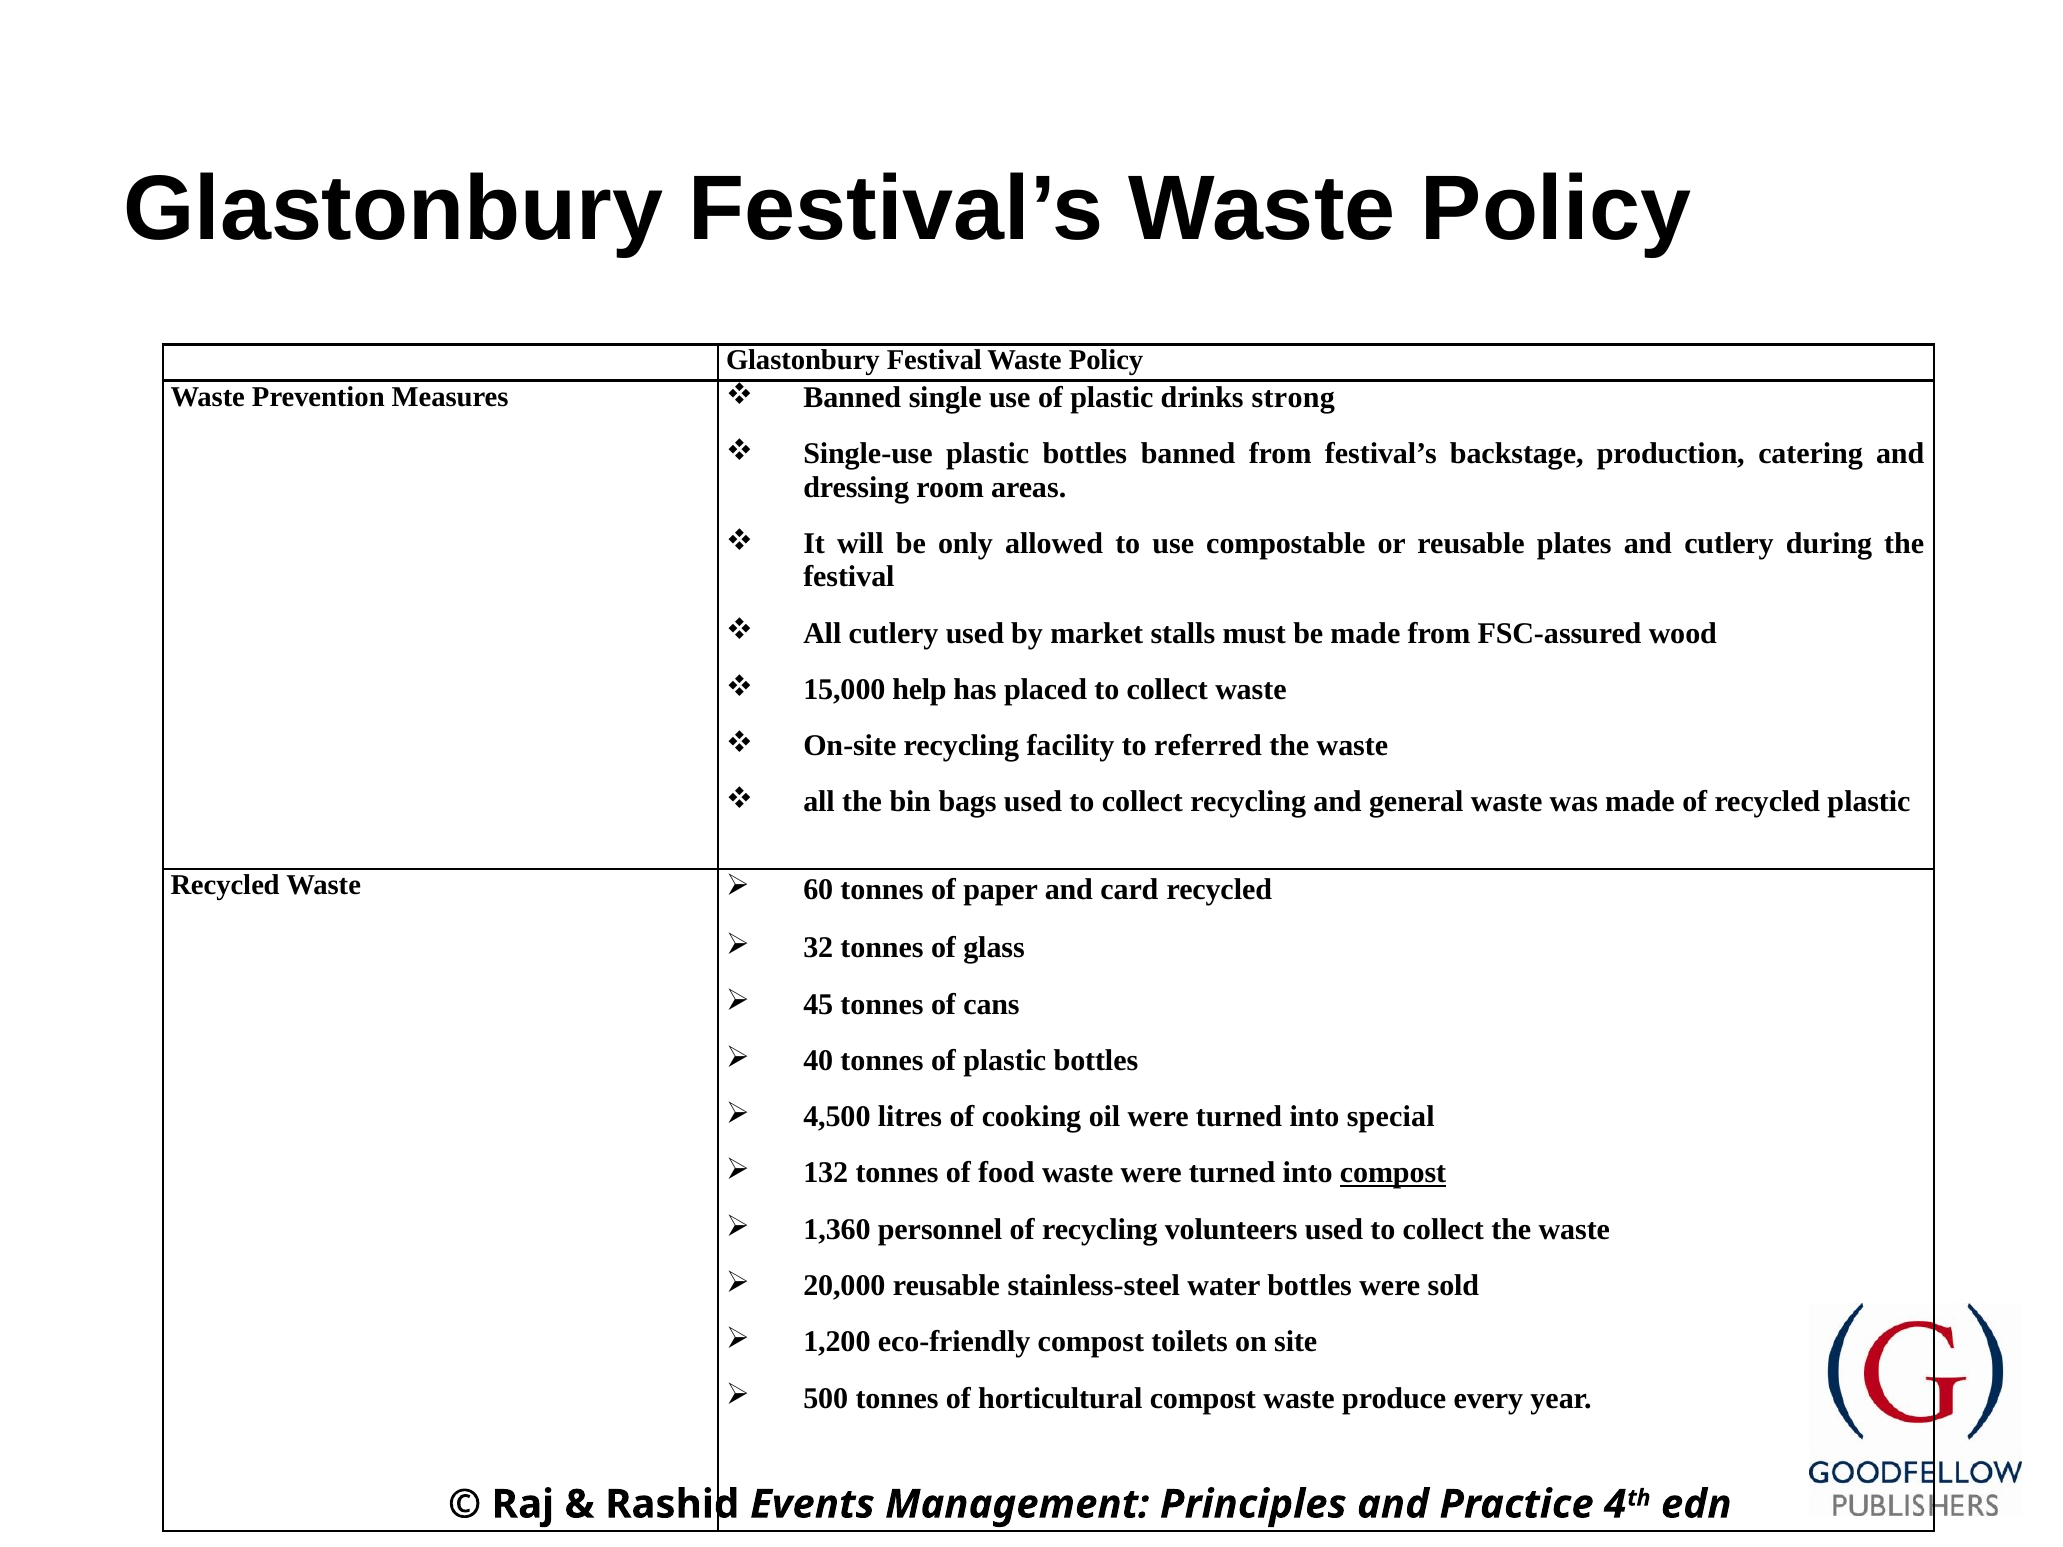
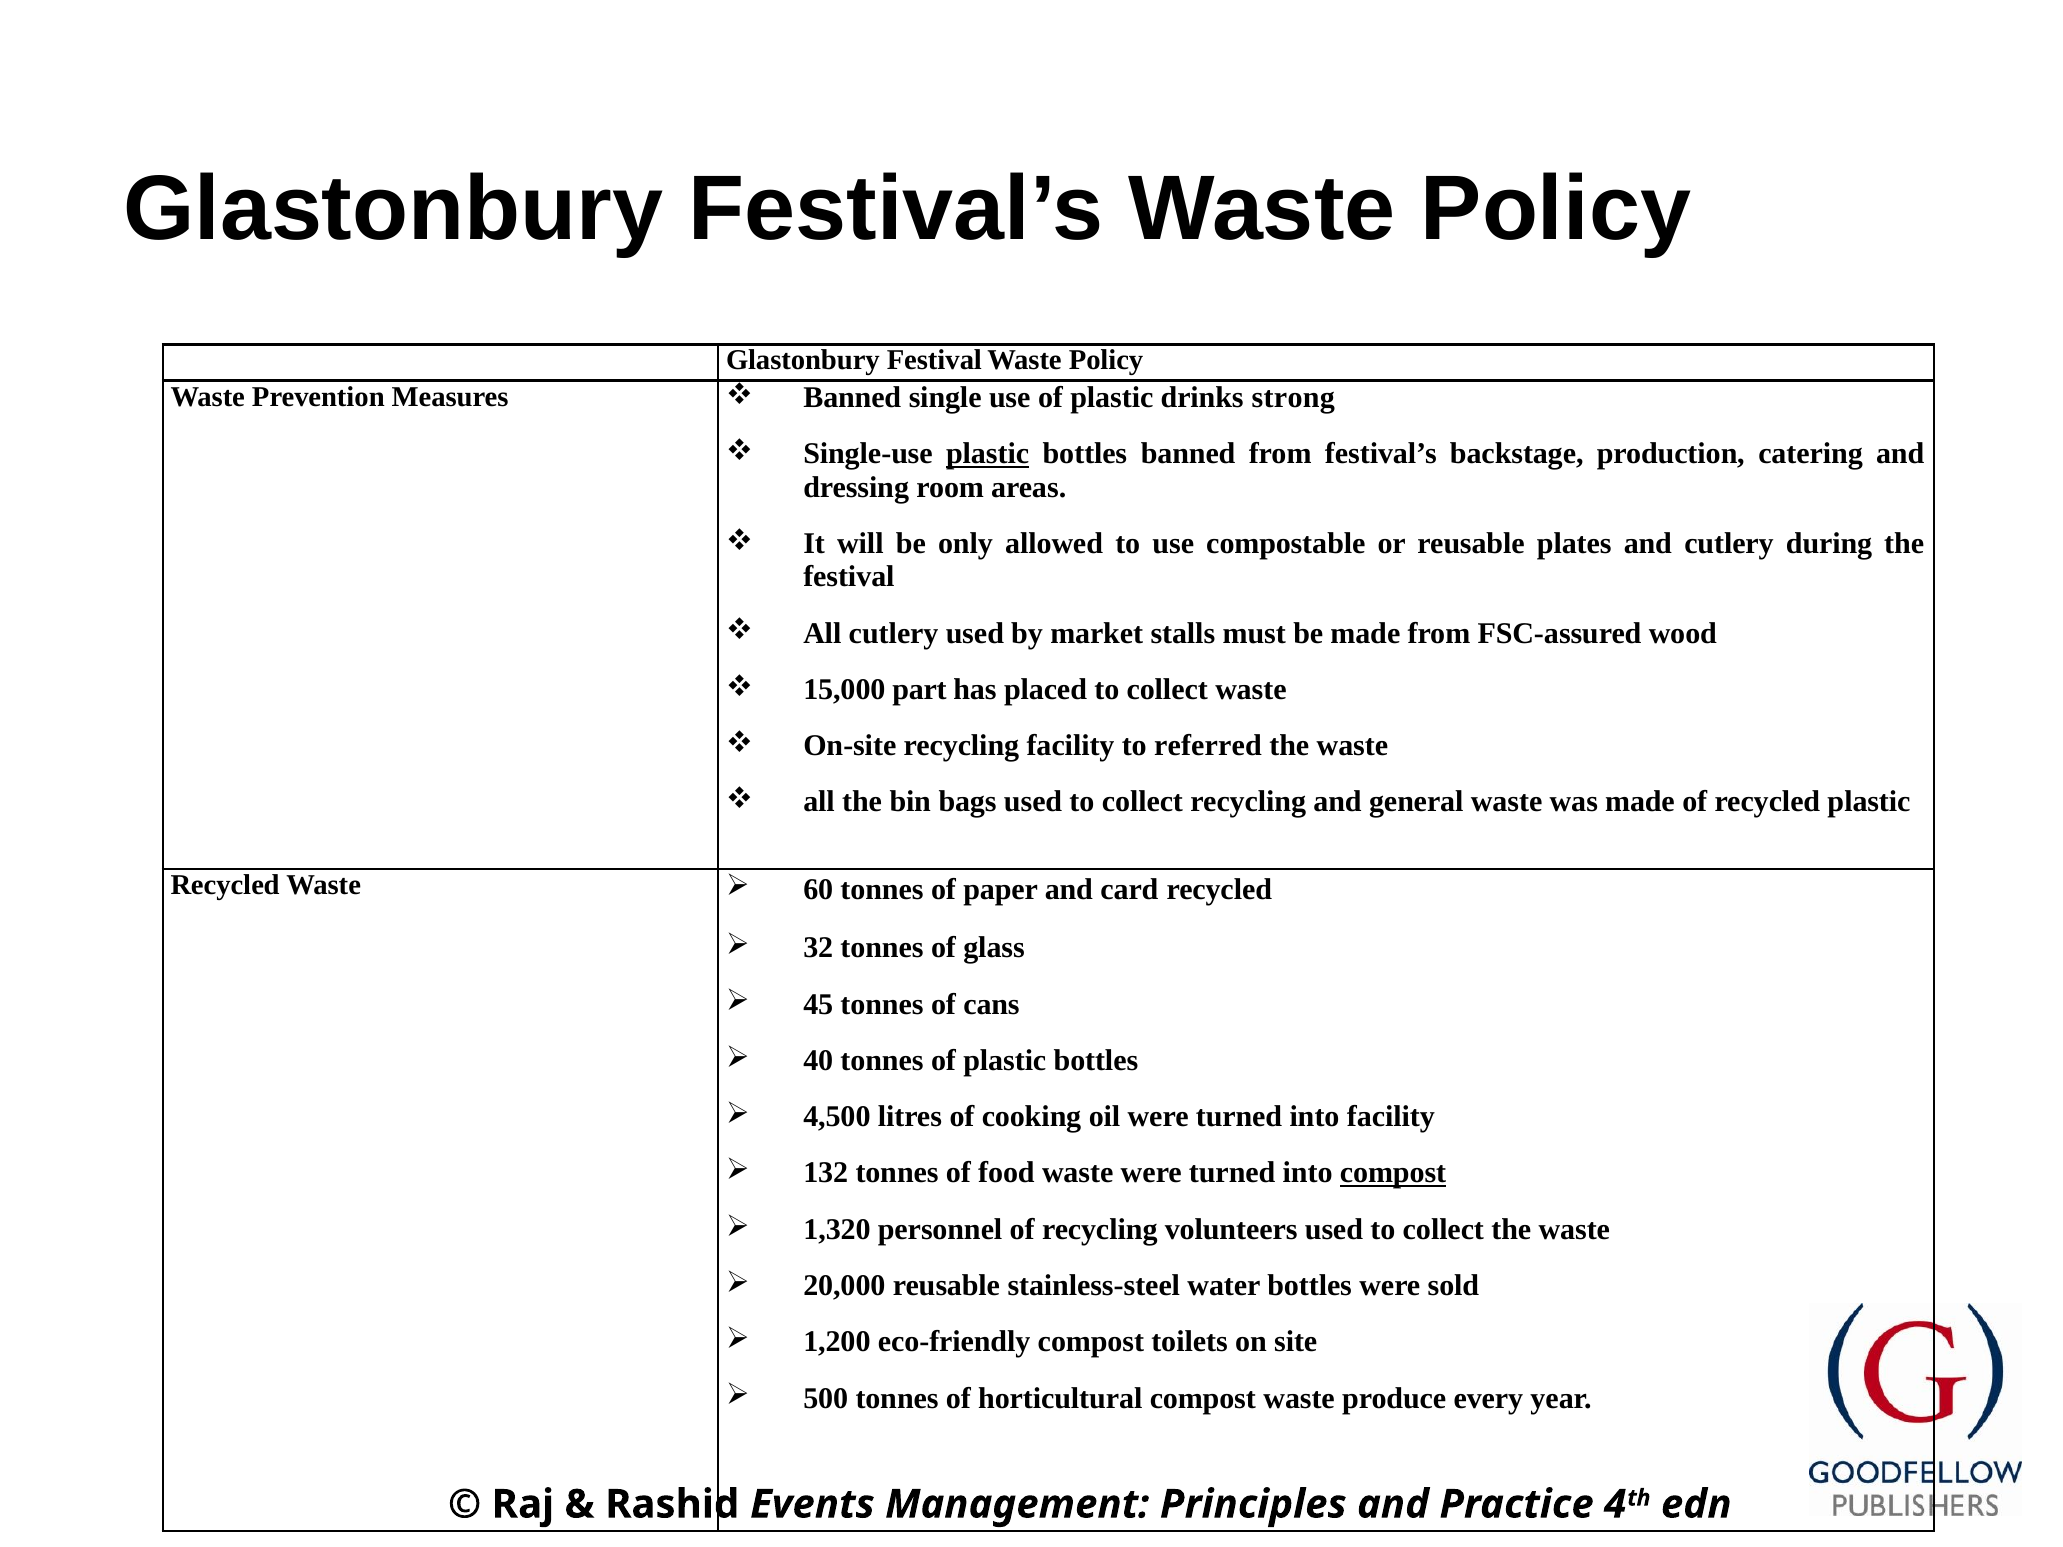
plastic underline: none -> present (988, 454)
help: help -> part (920, 690)
into special: special -> facility (1391, 1117)
1,360: 1,360 -> 1,320 (837, 1230)
